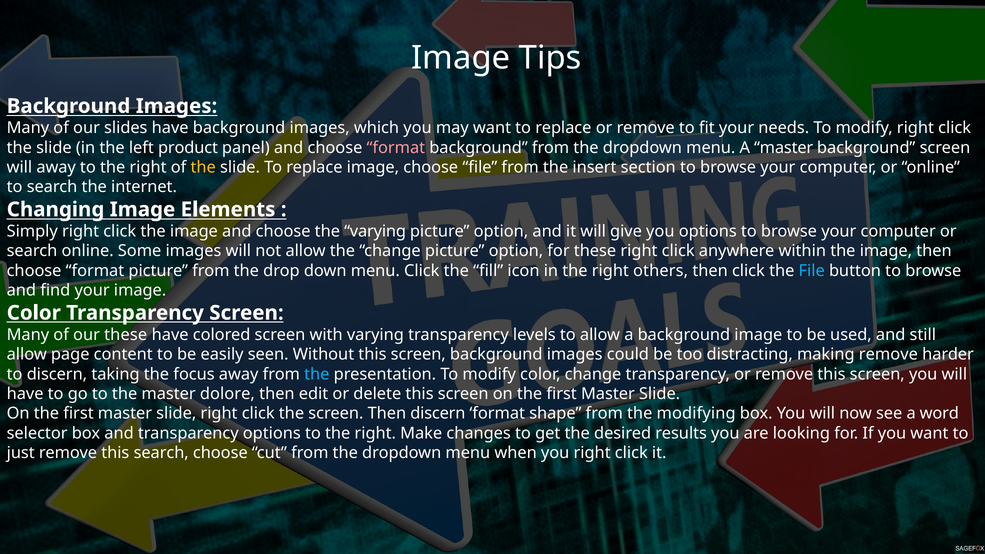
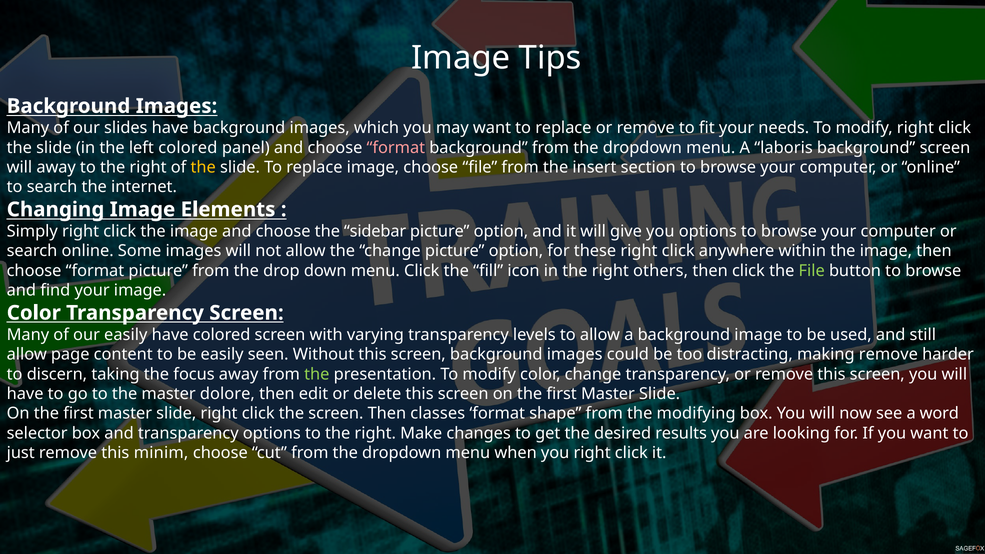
left product: product -> colored (188, 148)
A master: master -> laboris (784, 148)
the varying: varying -> sidebar (375, 231)
File colour: light blue -> light green (812, 271)
our these: these -> easily (126, 335)
the colour: light blue -> light green (317, 374)
Then discern: discern -> classes (438, 414)
this search: search -> minim (161, 453)
